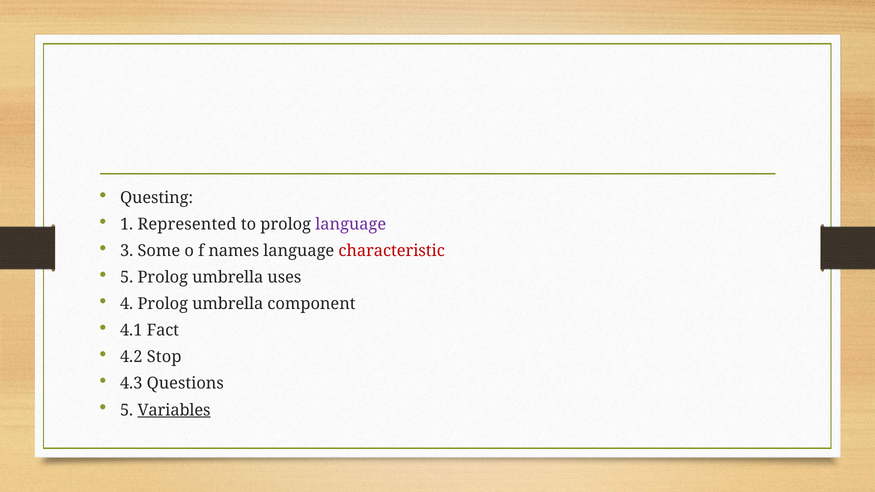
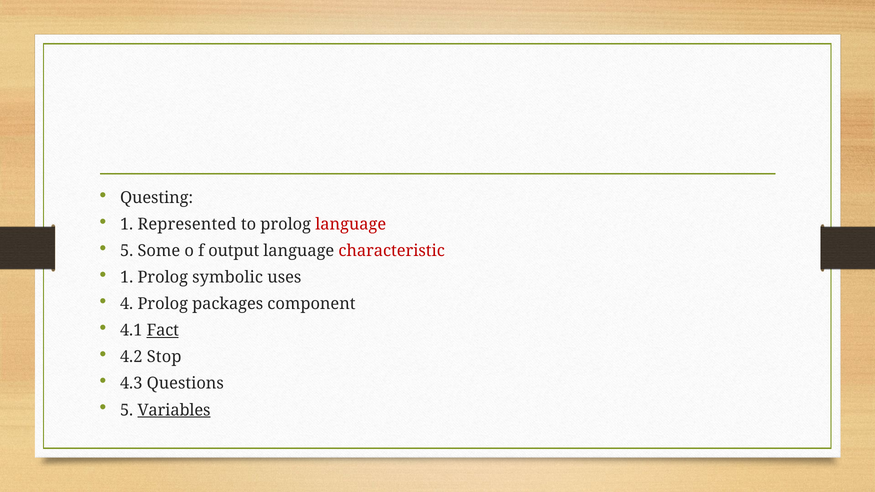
language colour: purple -> red (351, 224)
3: 3 -> 5 (127, 251)
names: names -> output (234, 251)
5: 5 -> 1 (127, 277)
umbrella: umbrella -> symbolic (228, 277)
4 Prolog umbrella: umbrella -> packages (228, 304)
Fact underline: none -> present (163, 331)
